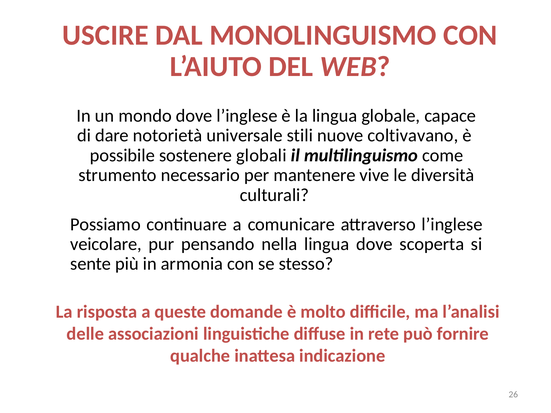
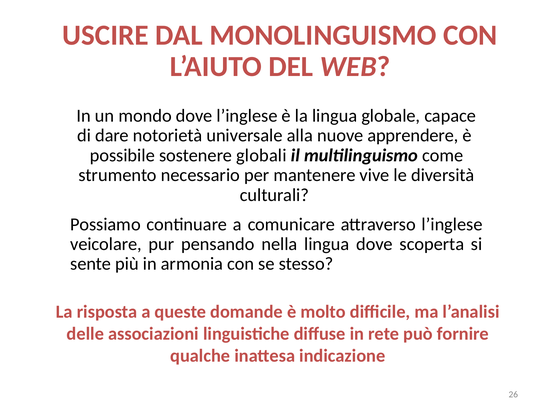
stili: stili -> alla (300, 136)
coltivavano: coltivavano -> apprendere (413, 136)
